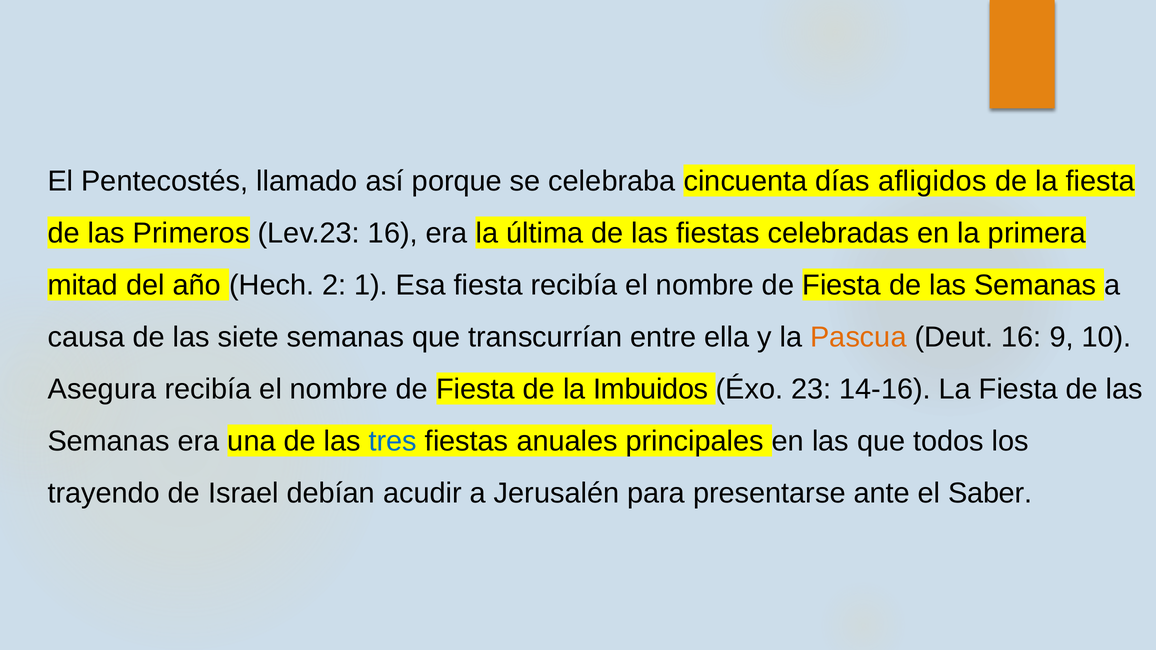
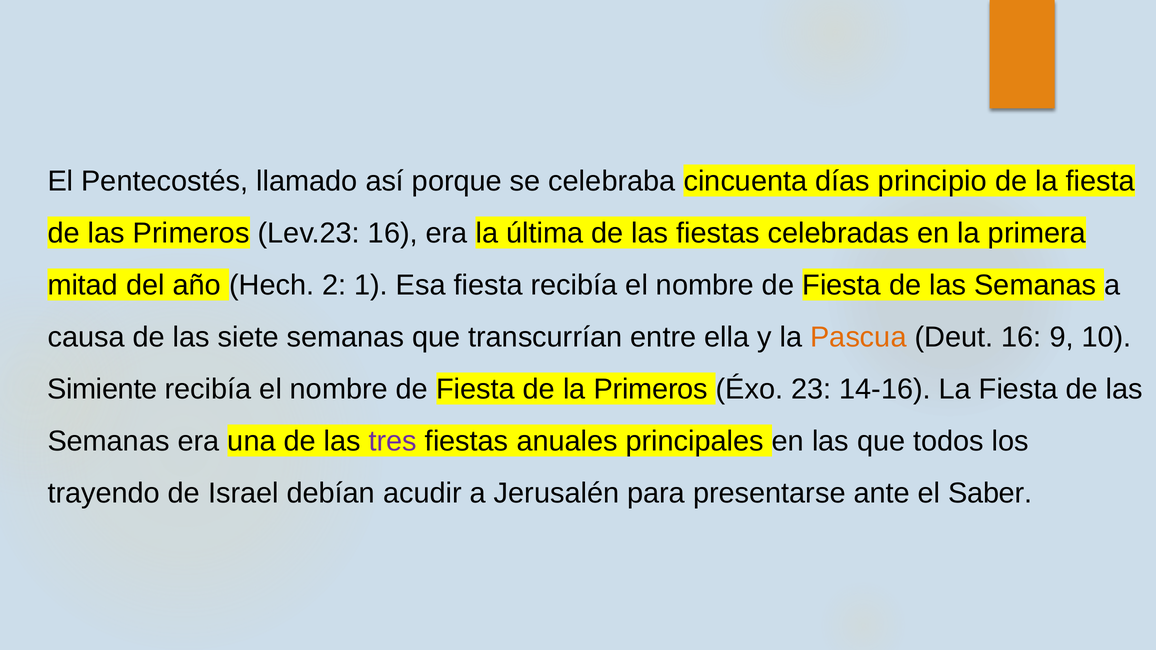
afligidos: afligidos -> principio (932, 181)
Asegura: Asegura -> Simiente (102, 389)
la Imbuidos: Imbuidos -> Primeros (651, 389)
tres colour: blue -> purple (393, 441)
